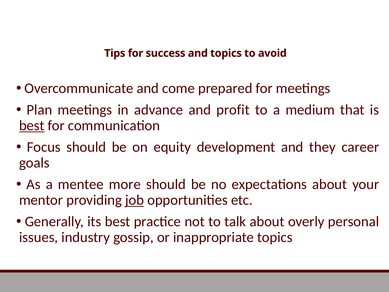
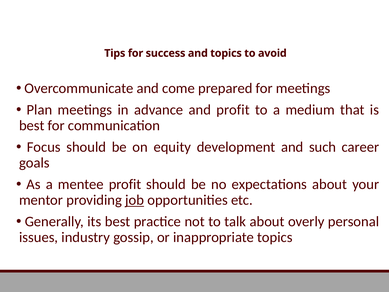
best underline: present -> none (32, 125)
they: they -> such (323, 147)
mentee more: more -> profit (125, 184)
